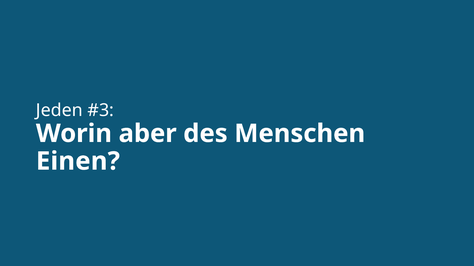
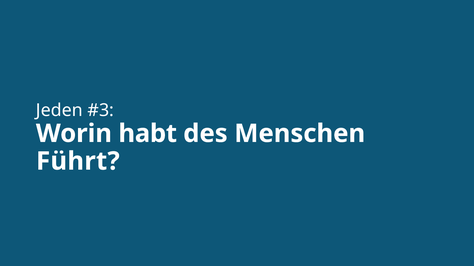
aber: aber -> habt (148, 134)
Einen: Einen -> Führt (78, 162)
